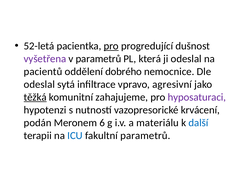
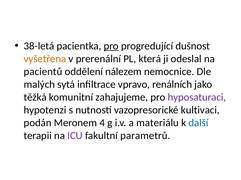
52-letá: 52-letá -> 38-letá (39, 46)
vyšetřena colour: purple -> orange (45, 59)
v parametrů: parametrů -> prerenální (98, 59)
dobrého: dobrého -> nálezem (123, 72)
odeslal: odeslal -> malých (39, 85)
agresivní: agresivní -> renálních (172, 85)
těžká underline: present -> none (35, 98)
krvácení: krvácení -> kultivaci (200, 110)
6: 6 -> 4 (102, 123)
ICU colour: blue -> purple (75, 136)
